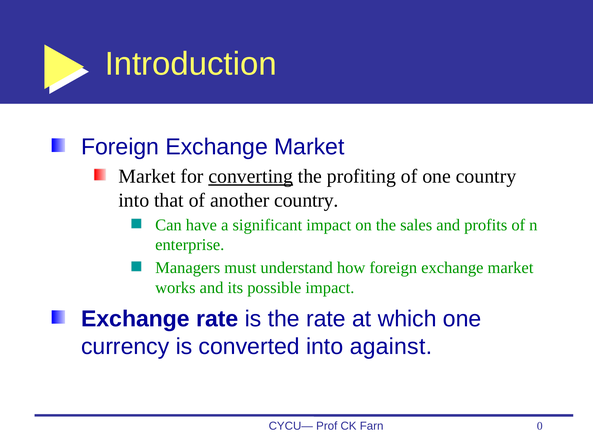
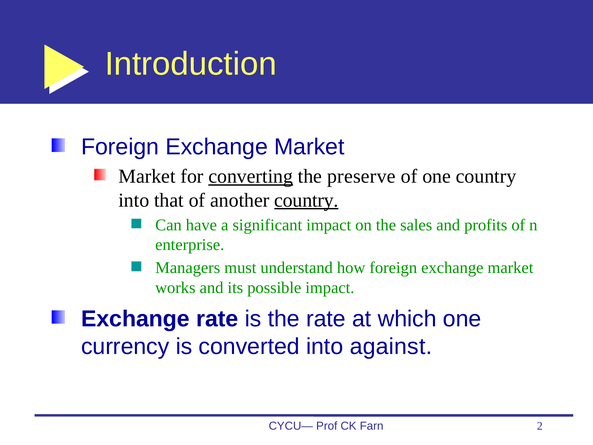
profiting: profiting -> preserve (361, 176)
country underline: none -> present (306, 200)
0: 0 -> 2 (540, 426)
